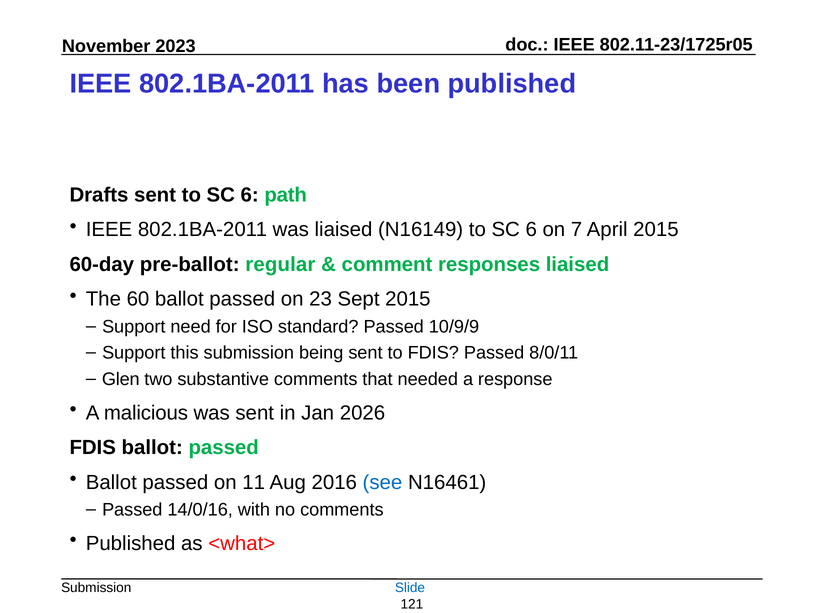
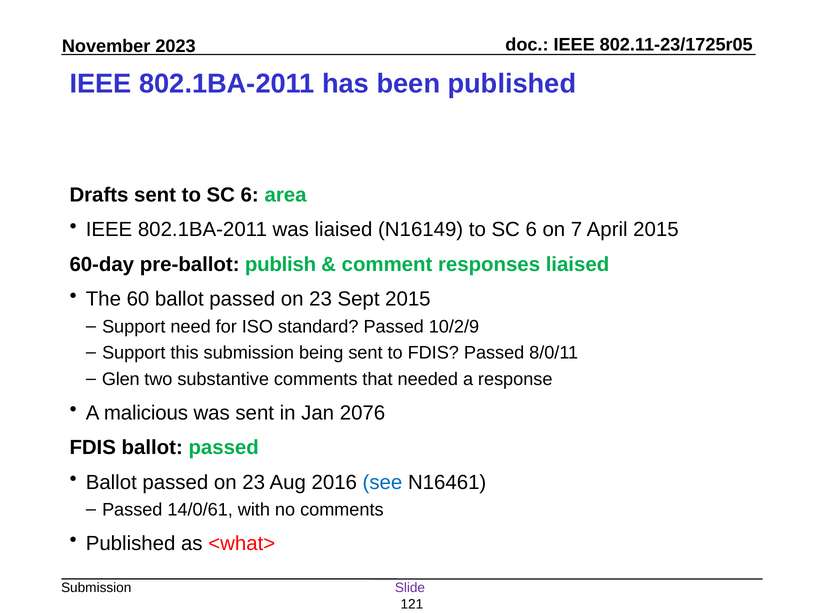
path: path -> area (286, 195)
regular: regular -> publish (281, 264)
10/9/9: 10/9/9 -> 10/2/9 (454, 327)
2026: 2026 -> 2076 (362, 413)
11: 11 -> 23 (254, 482)
14/0/16: 14/0/16 -> 14/0/61 (200, 510)
Slide colour: blue -> purple (410, 588)
